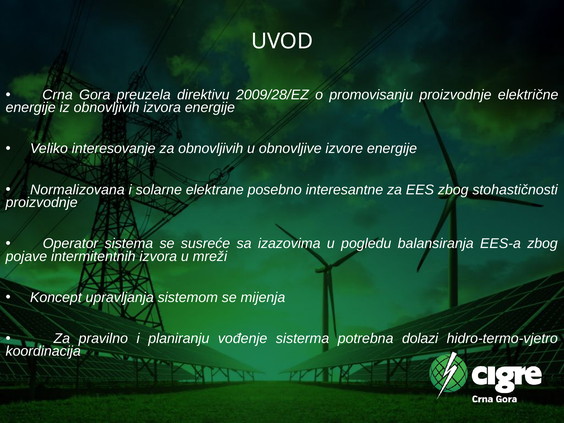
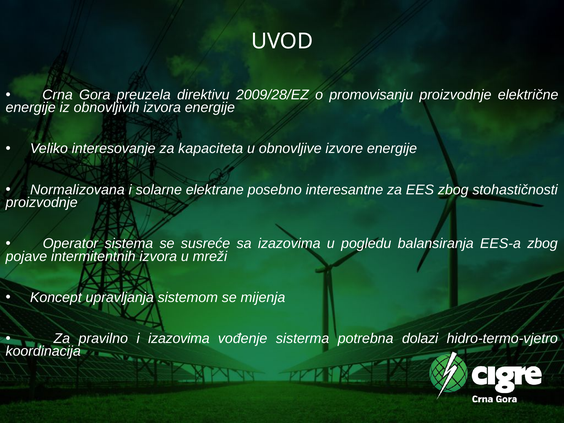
za obnovljivih: obnovljivih -> kapaciteta (211, 149)
i planiranju: planiranju -> izazovima (179, 338)
